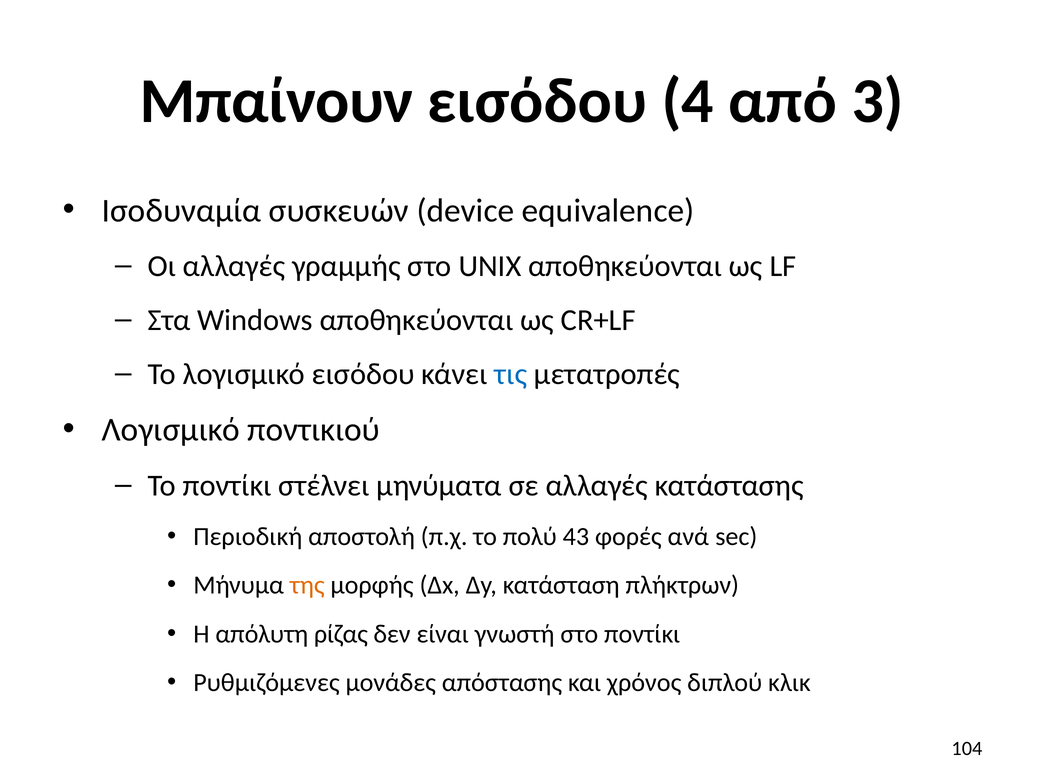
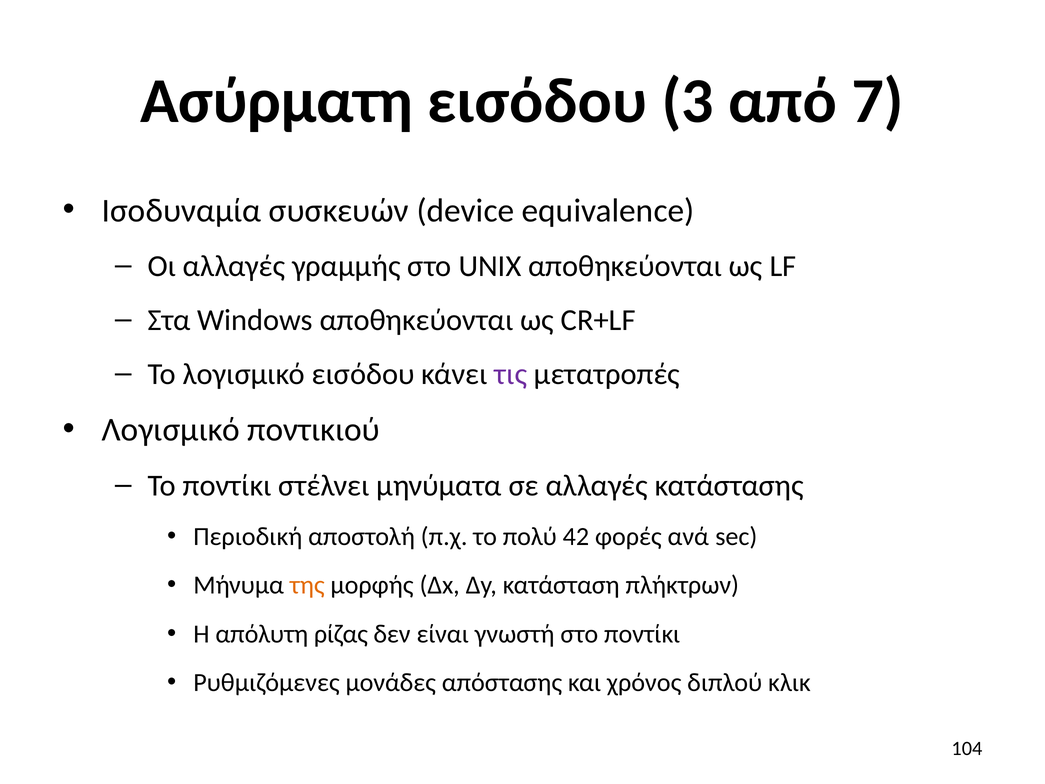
Μπαίνουν: Μπαίνουν -> Ασύρματη (277, 101)
4: 4 -> 3 (688, 101)
3: 3 -> 7 (878, 101)
τις colour: blue -> purple (511, 374)
43: 43 -> 42 (576, 536)
